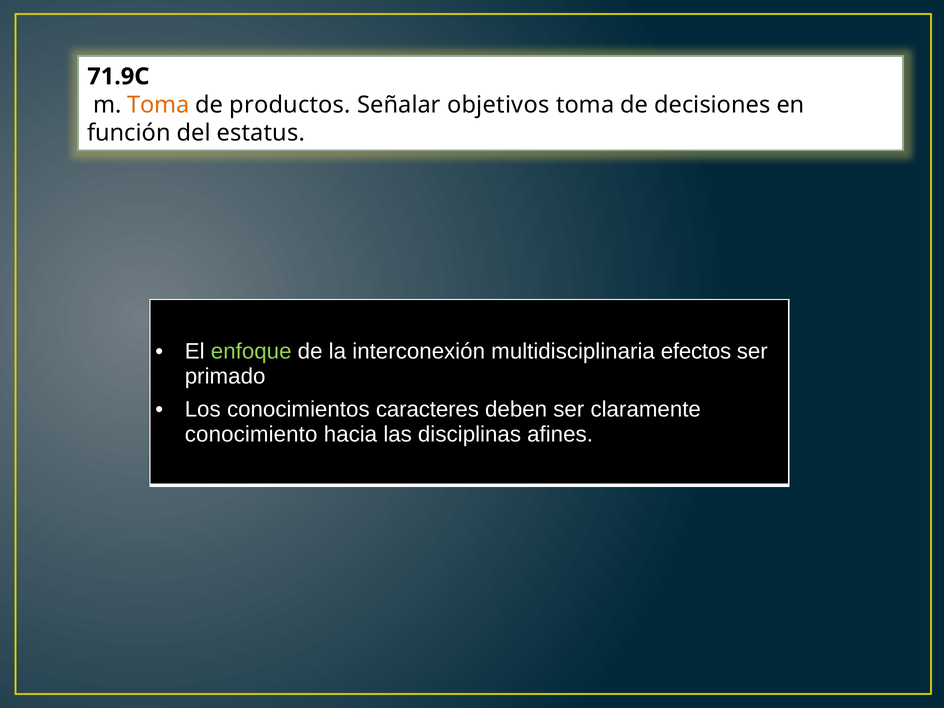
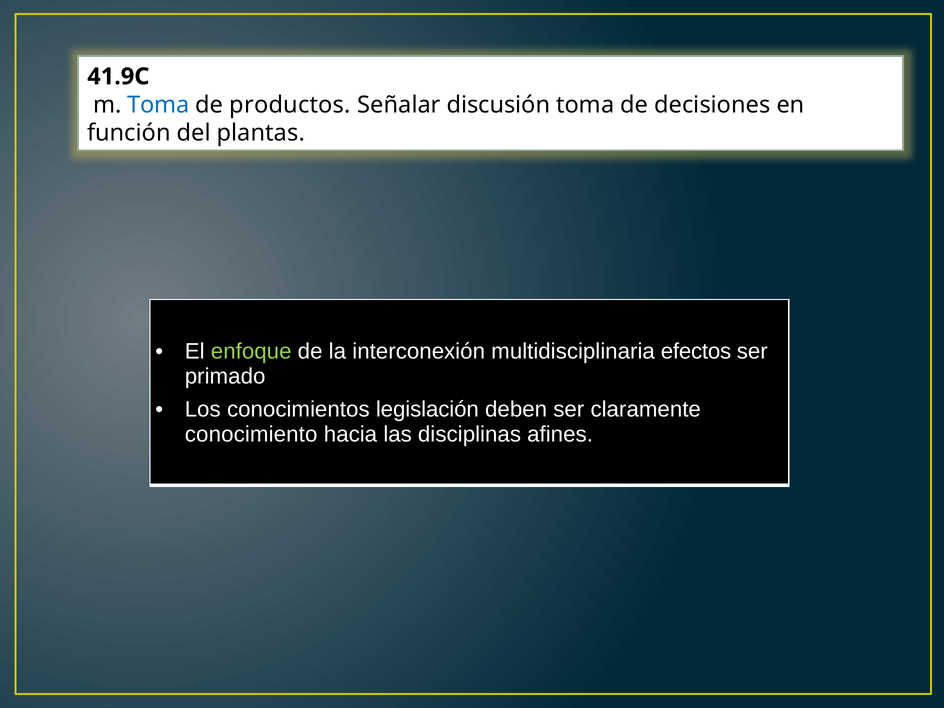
71.9C: 71.9C -> 41.9C (118, 76)
Toma colour: orange -> blue (158, 105)
objetivos: objetivos -> discusión (498, 105)
estatus: estatus -> plantas (261, 133)
caracteres: caracteres -> legislación (427, 409)
